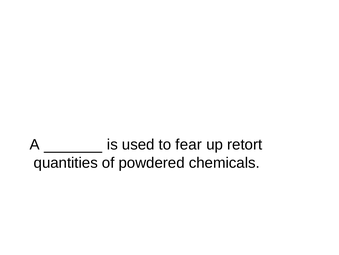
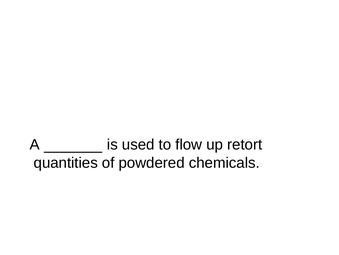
fear: fear -> flow (189, 144)
